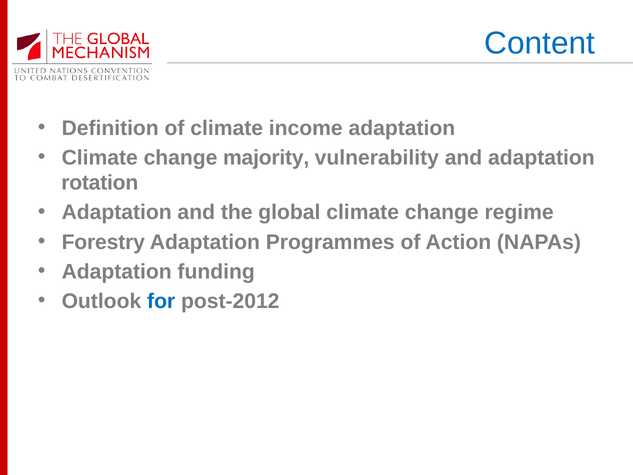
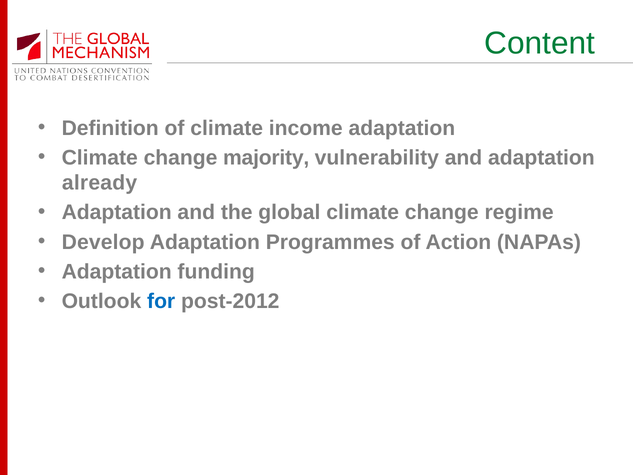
Content colour: blue -> green (540, 43)
rotation: rotation -> already (100, 183)
Forestry: Forestry -> Develop (103, 242)
